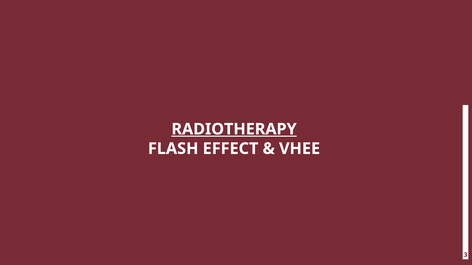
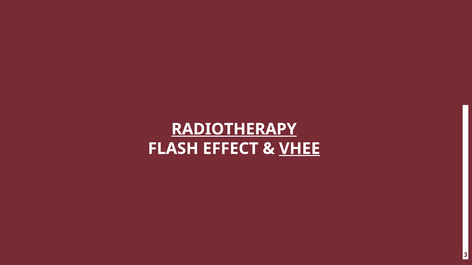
VHEE underline: none -> present (300, 149)
